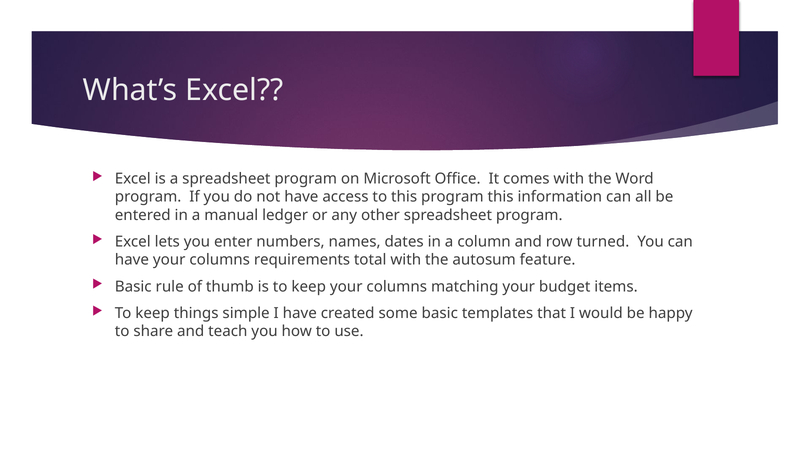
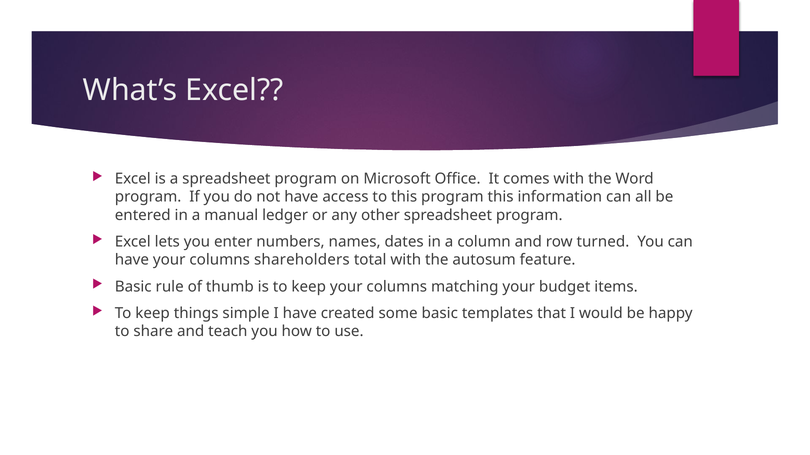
requirements: requirements -> shareholders (302, 260)
